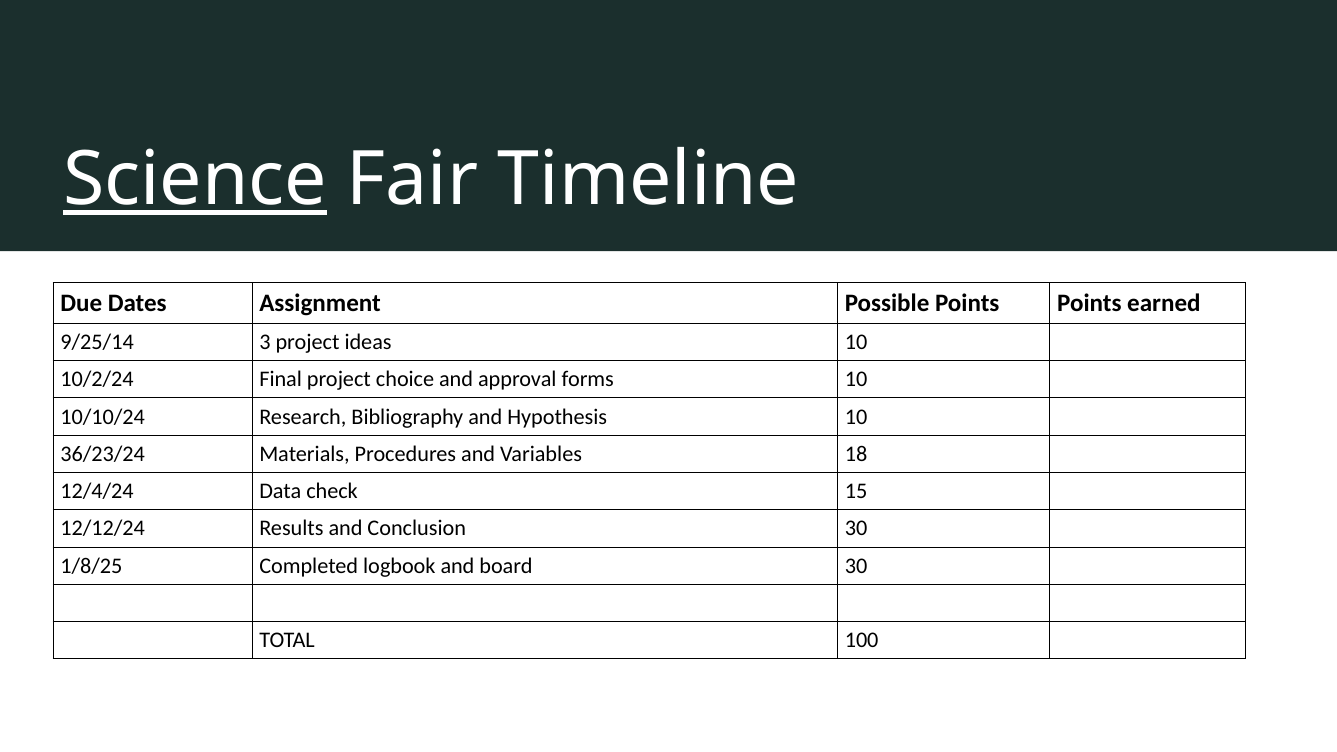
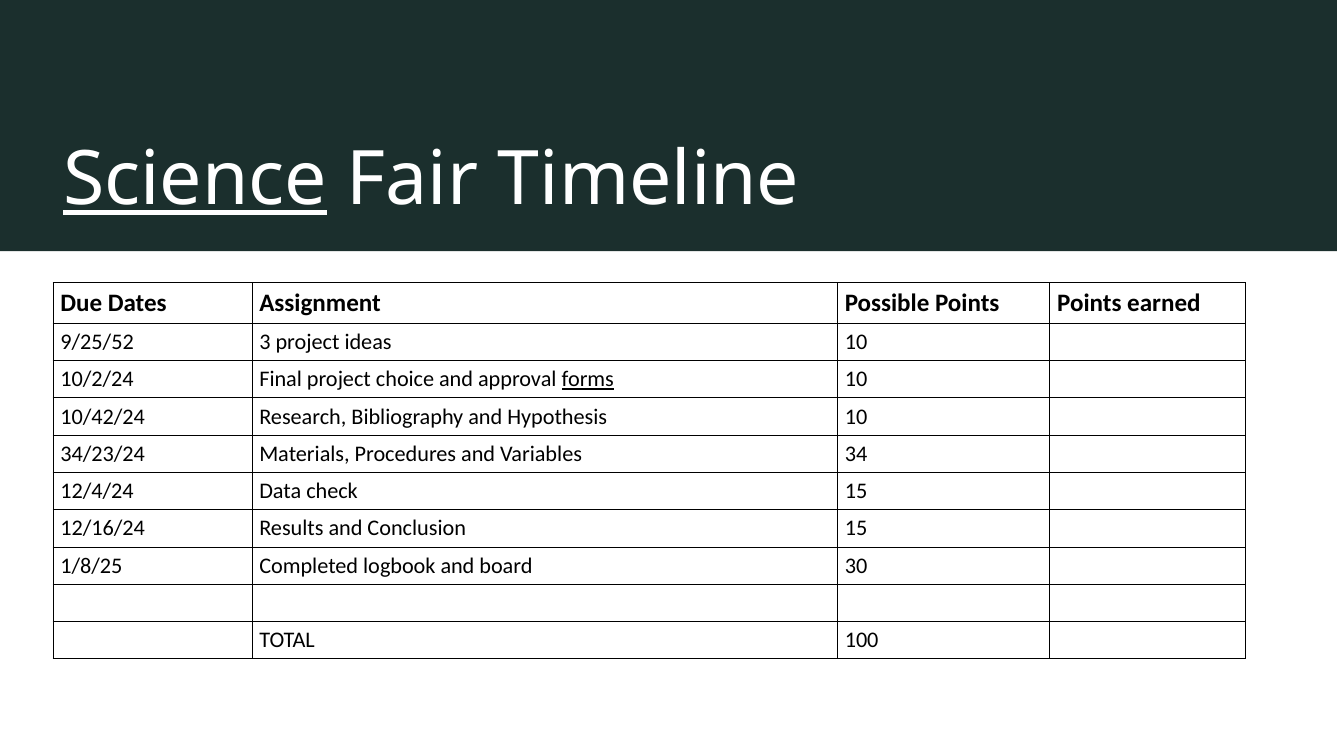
9/25/14: 9/25/14 -> 9/25/52 (97, 342)
forms underline: none -> present (588, 379)
10/10/24: 10/10/24 -> 10/42/24 (103, 417)
36/23/24: 36/23/24 -> 34/23/24 (103, 454)
18: 18 -> 34 (856, 454)
12/12/24: 12/12/24 -> 12/16/24 (103, 529)
Conclusion 30: 30 -> 15 (856, 529)
